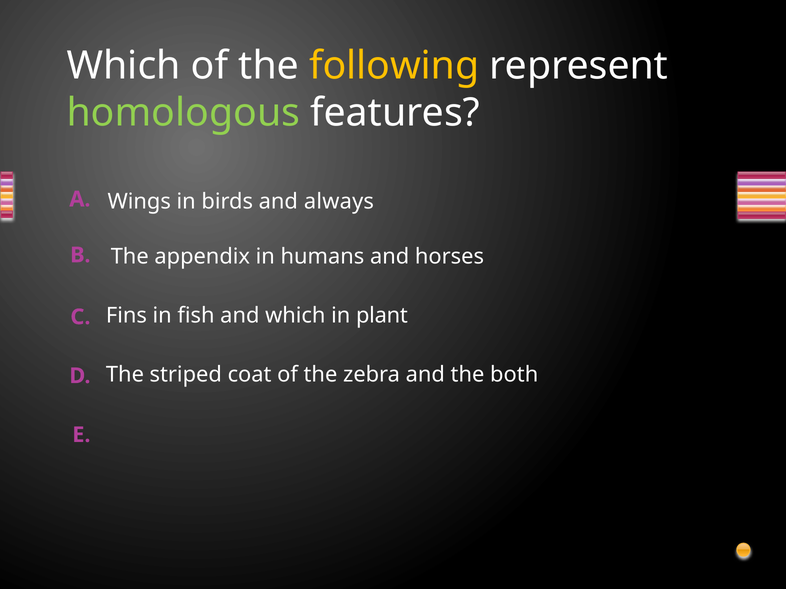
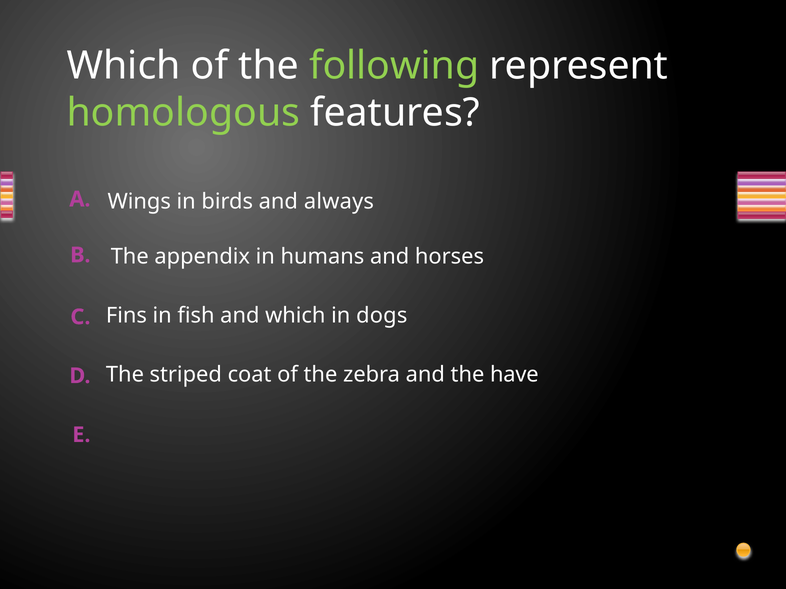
following colour: yellow -> light green (394, 66)
plant: plant -> dogs (382, 316)
both: both -> have (514, 375)
